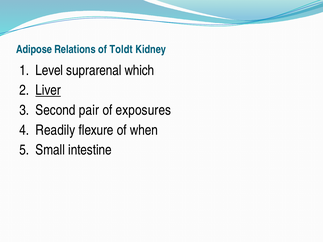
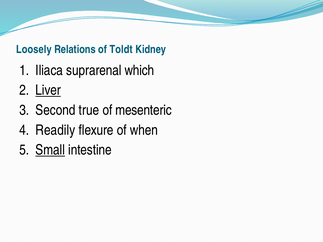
Adipose: Adipose -> Loosely (34, 49)
Level: Level -> Iliaca (49, 70)
pair: pair -> true (89, 110)
exposures: exposures -> mesenteric (144, 110)
Small underline: none -> present (50, 150)
